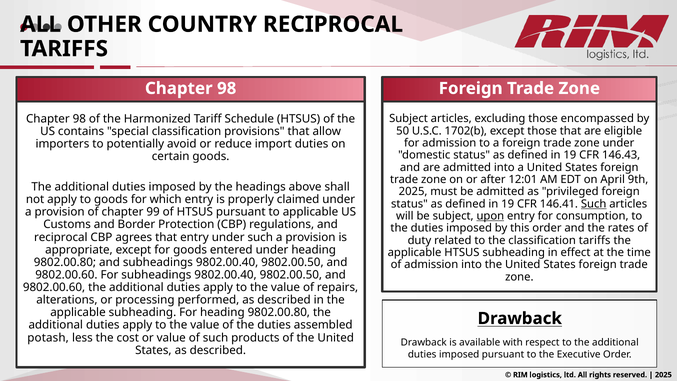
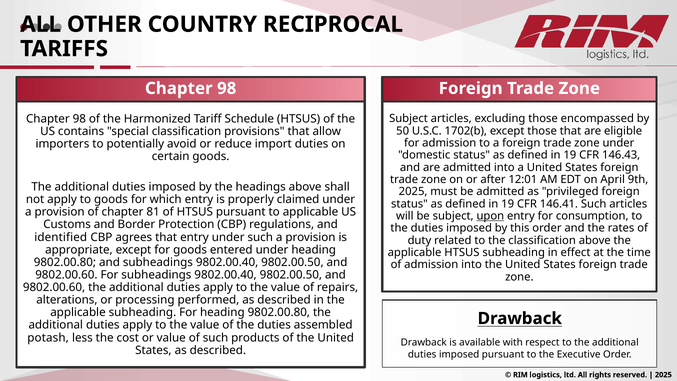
Such underline: present -> none (594, 204)
99: 99 -> 81 (153, 212)
reciprocal: reciprocal -> identified (61, 237)
classification tariffs: tariffs -> above (595, 240)
